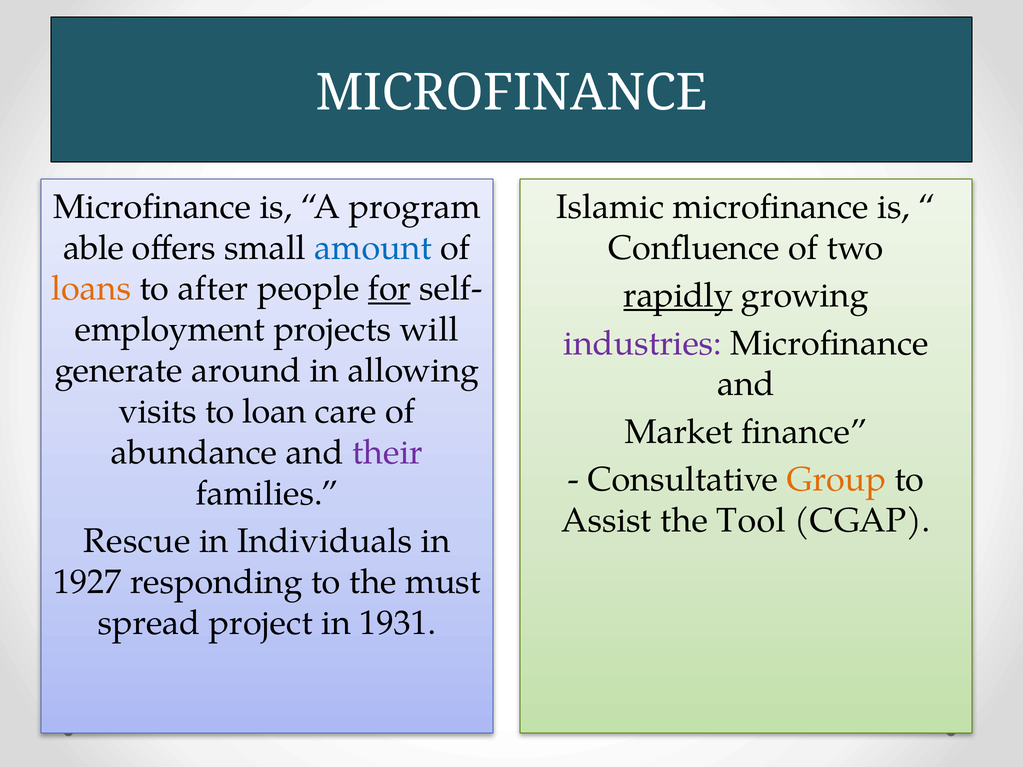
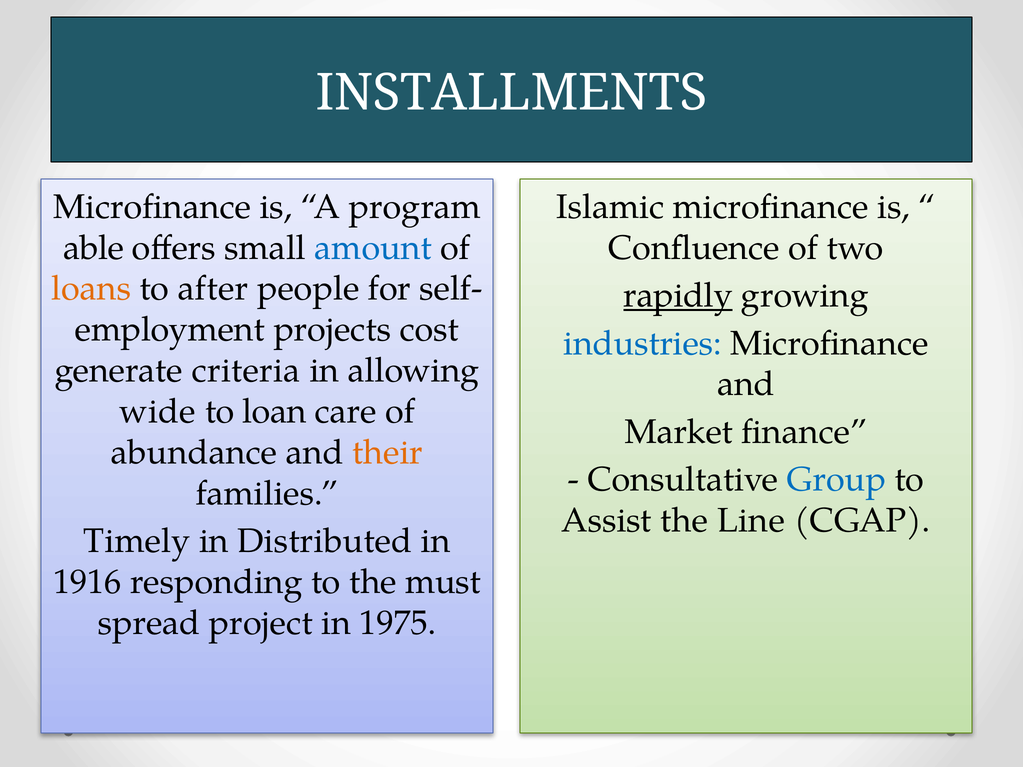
MICROFINANCE: MICROFINANCE -> INSTALLMENTS (512, 93)
for underline: present -> none (389, 289)
will: will -> cost (429, 330)
industries colour: purple -> blue (643, 343)
around: around -> criteria (246, 371)
visits: visits -> wide (157, 412)
their colour: purple -> orange (388, 453)
Group colour: orange -> blue (836, 480)
Tool: Tool -> Line (751, 521)
Rescue: Rescue -> Timely (137, 541)
Individuals: Individuals -> Distributed (325, 541)
1927: 1927 -> 1916 (87, 582)
1931: 1931 -> 1975 (398, 623)
